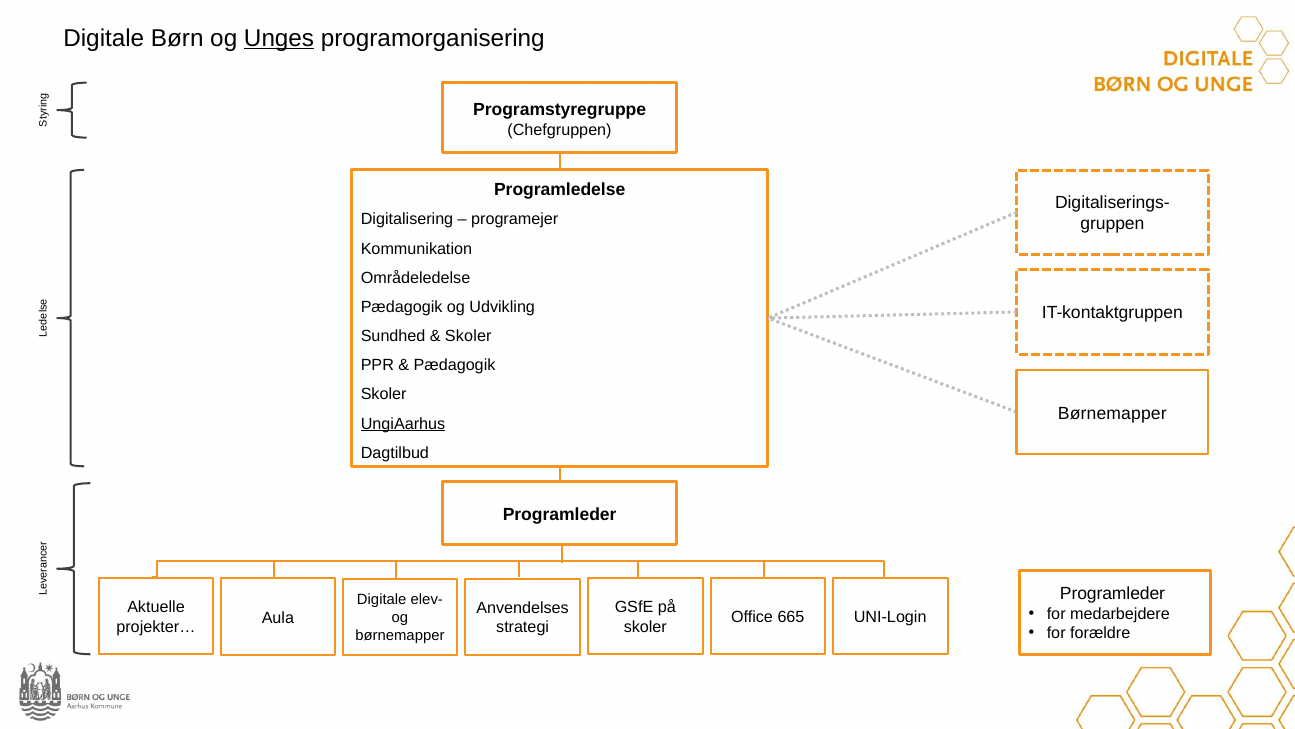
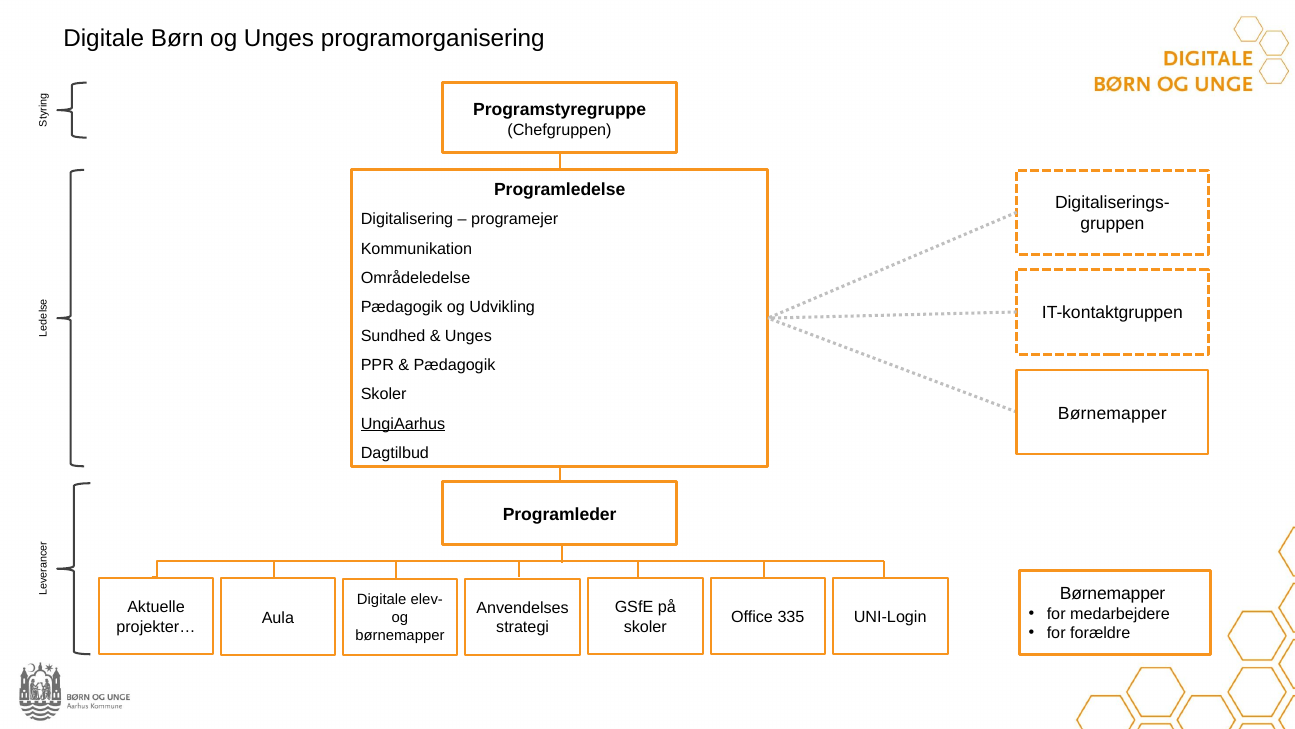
Unges underline: present -> none (279, 38)
Skoler: Skoler -> Unges (468, 336)
Programleder: Programleder -> Børnemapper (1113, 593)
665: 665 -> 335 (791, 617)
